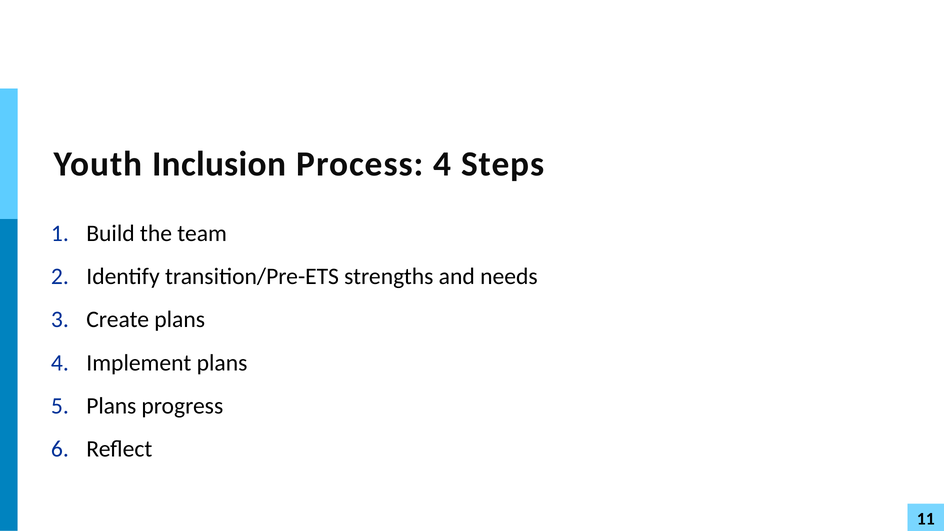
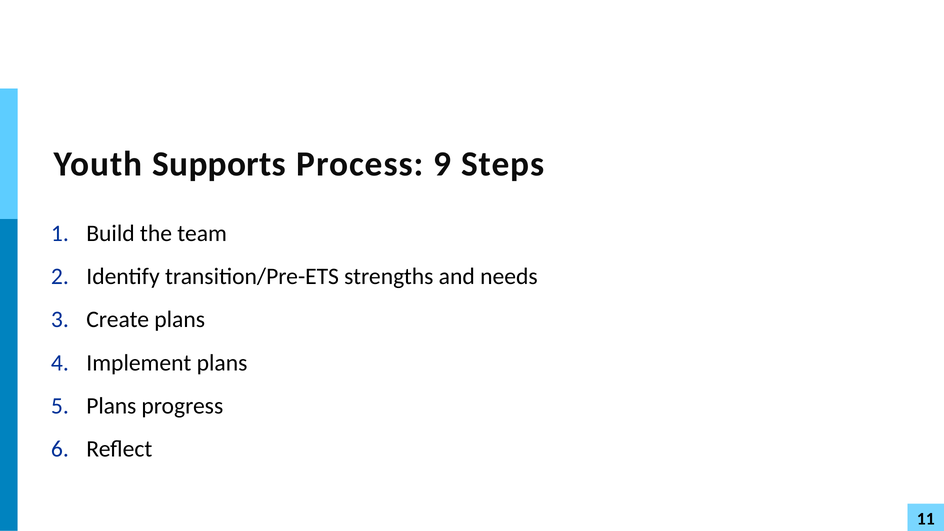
Inclusion: Inclusion -> Supports (219, 164)
Process 4: 4 -> 9 (442, 164)
